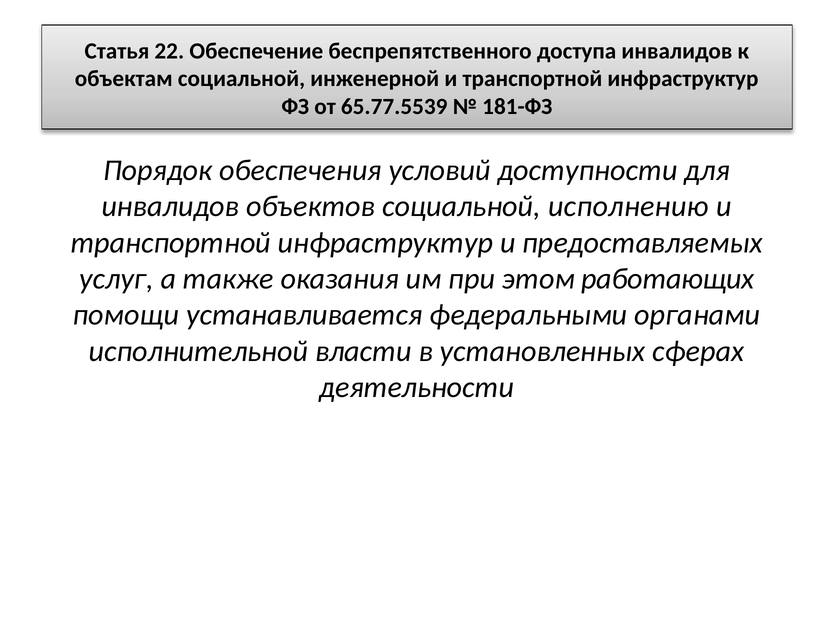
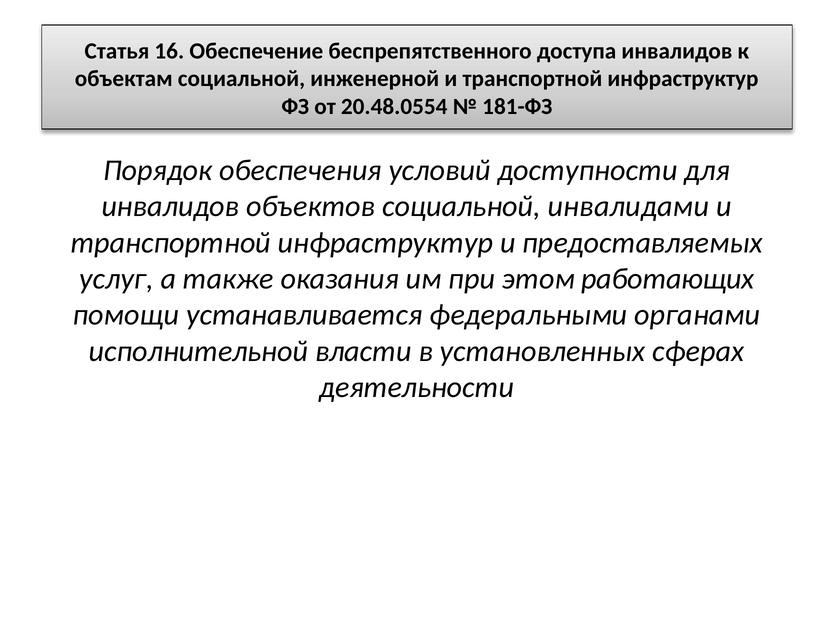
22: 22 -> 16 (169, 51)
65.77.5539: 65.77.5539 -> 20.48.0554 (394, 107)
исполнению: исполнению -> инвалидами (628, 207)
